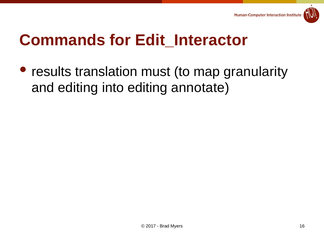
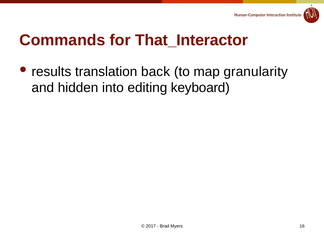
Edit_Interactor: Edit_Interactor -> That_Interactor (191, 40)
must: must -> back (156, 72)
and editing: editing -> hidden (78, 88)
annotate: annotate -> keyboard (200, 88)
